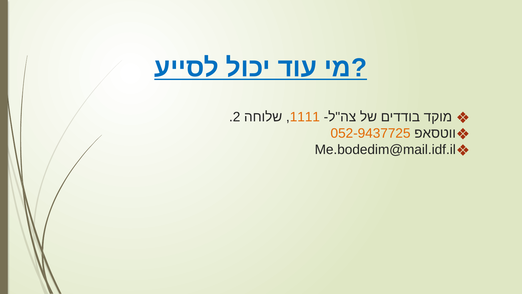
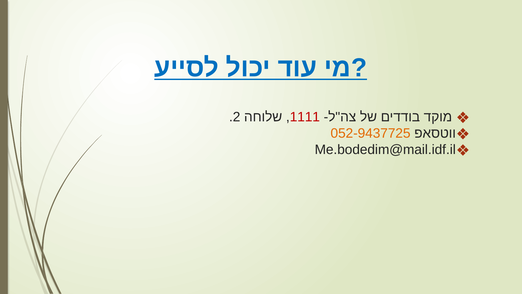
1111 colour: orange -> red (305, 117)
